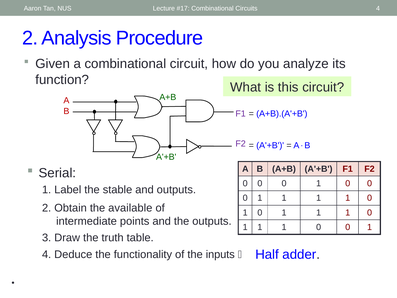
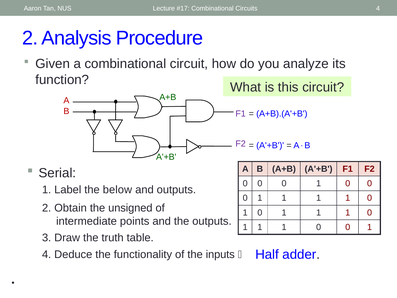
stable: stable -> below (117, 190)
available: available -> unsigned (130, 208)
